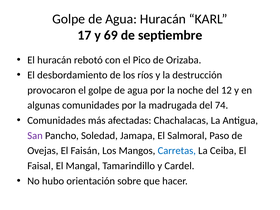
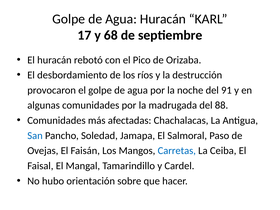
69: 69 -> 68 (111, 35)
12: 12 -> 91 (226, 90)
74: 74 -> 88 (222, 105)
San colour: purple -> blue (35, 136)
